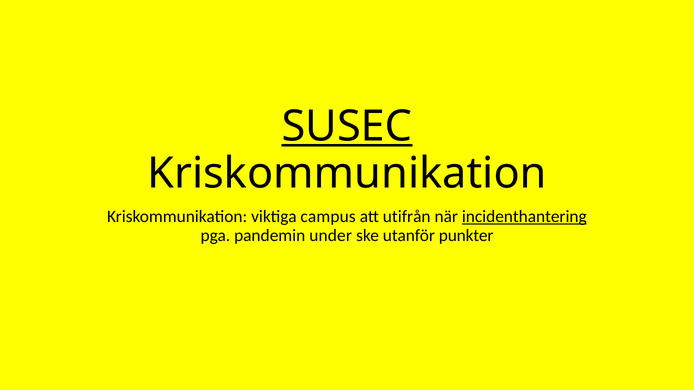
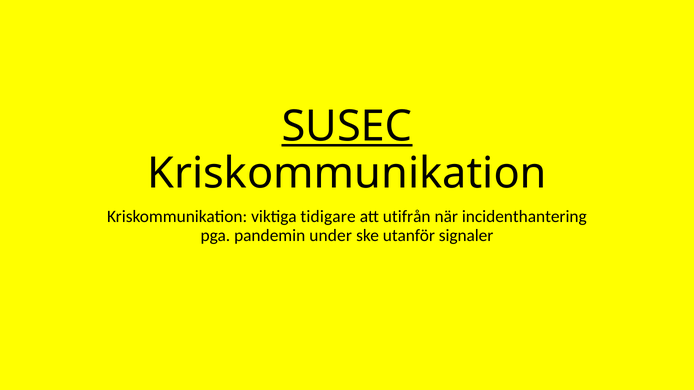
campus: campus -> tidigare (328, 217)
incidenthantering underline: present -> none (524, 217)
punkter: punkter -> signaler (466, 236)
